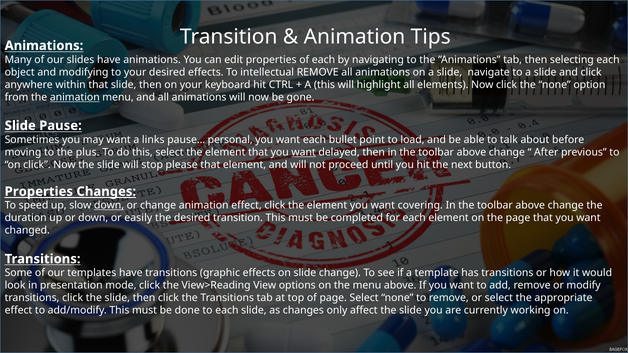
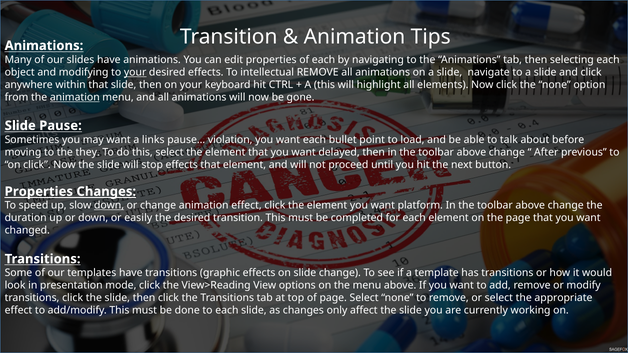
your underline: none -> present (135, 72)
personal: personal -> violation (230, 140)
plus: plus -> they (88, 152)
want underline: present -> none (304, 152)
stop please: please -> effects (182, 165)
covering: covering -> platform (420, 206)
